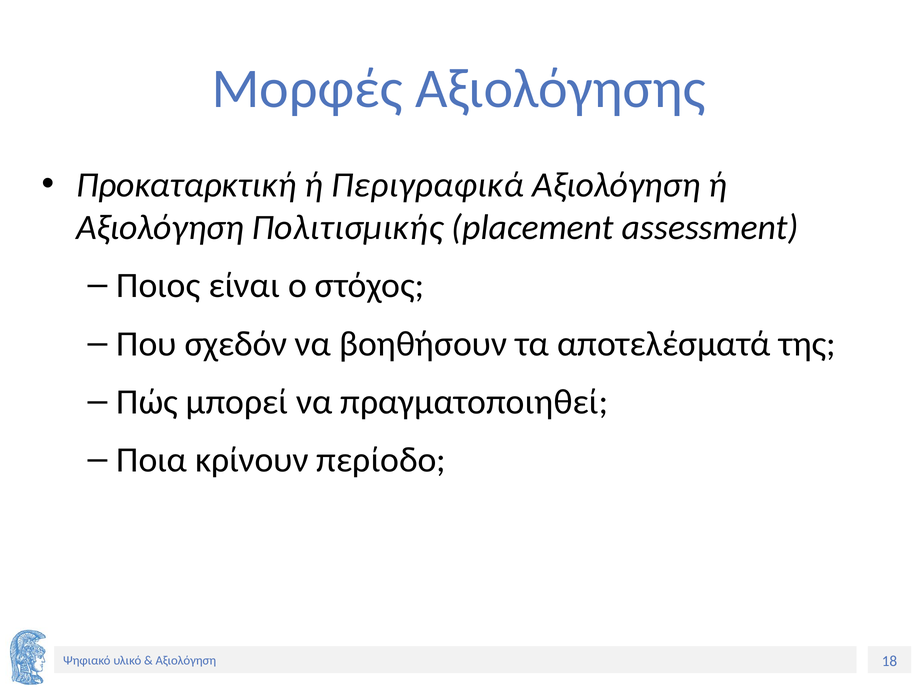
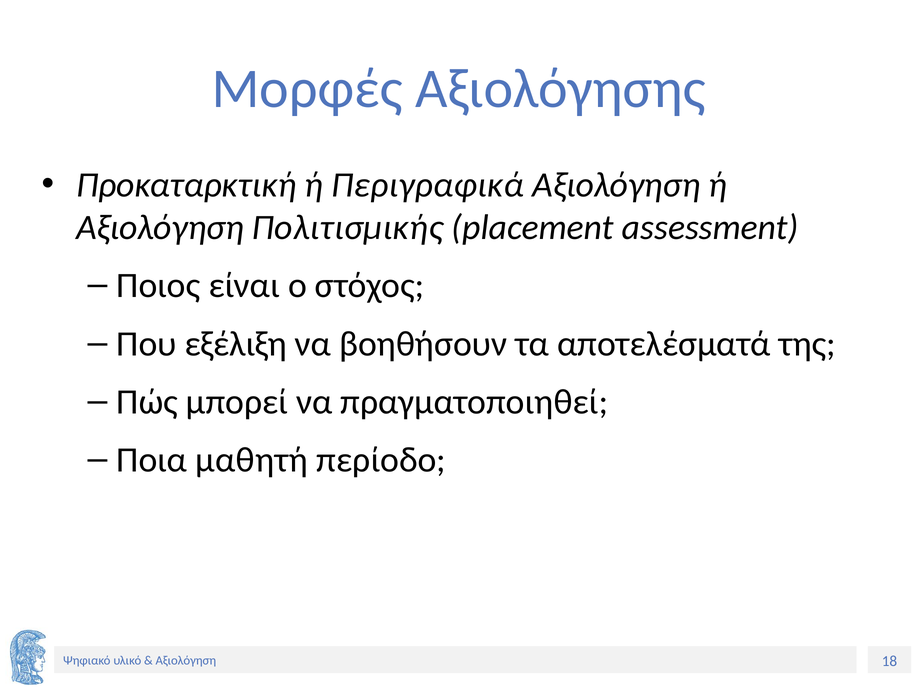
σχεδόν: σχεδόν -> εξέλιξη (236, 344)
κρίνουν: κρίνουν -> μαθητή (252, 460)
